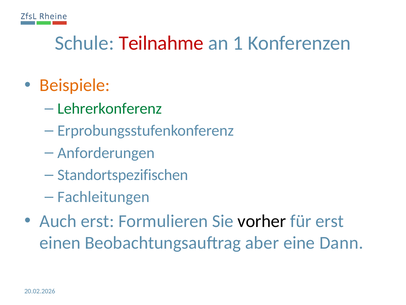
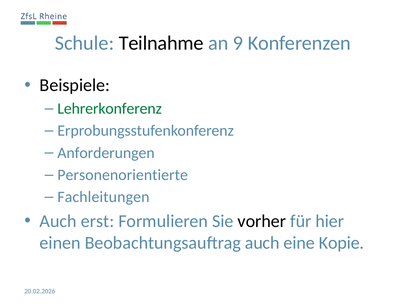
Teilnahme colour: red -> black (161, 43)
1: 1 -> 9 (238, 43)
Beispiele colour: orange -> black (75, 85)
Standortspezifischen: Standortspezifischen -> Personenorientierte (123, 175)
für erst: erst -> hier (330, 221)
Beobachtungsauftrag aber: aber -> auch (262, 243)
Dann: Dann -> Kopie (342, 243)
